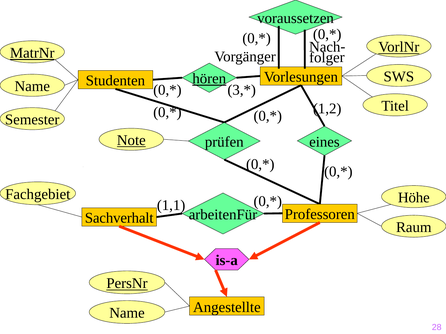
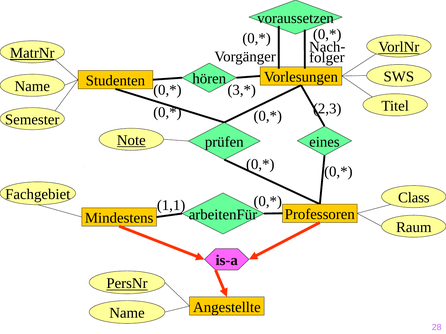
hören underline: present -> none (209, 79)
1,2: 1,2 -> 2,3 (327, 109)
Höhe: Höhe -> Class (414, 198)
Sachverhalt: Sachverhalt -> Mindestens (119, 218)
